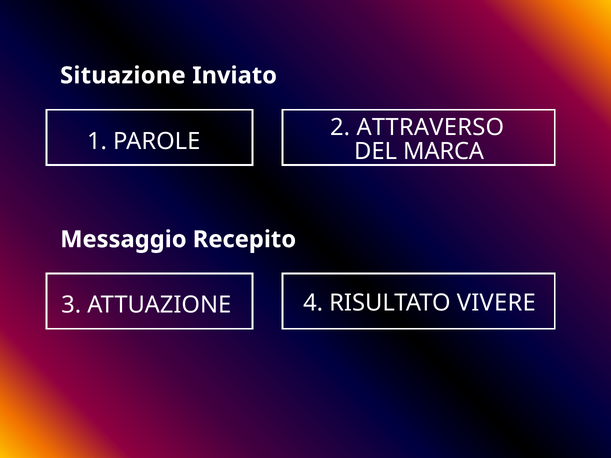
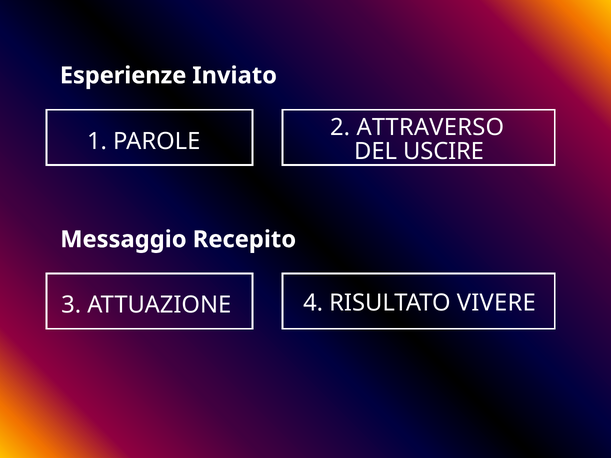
Situazione: Situazione -> Esperienze (123, 76)
MARCA: MARCA -> USCIRE (444, 152)
